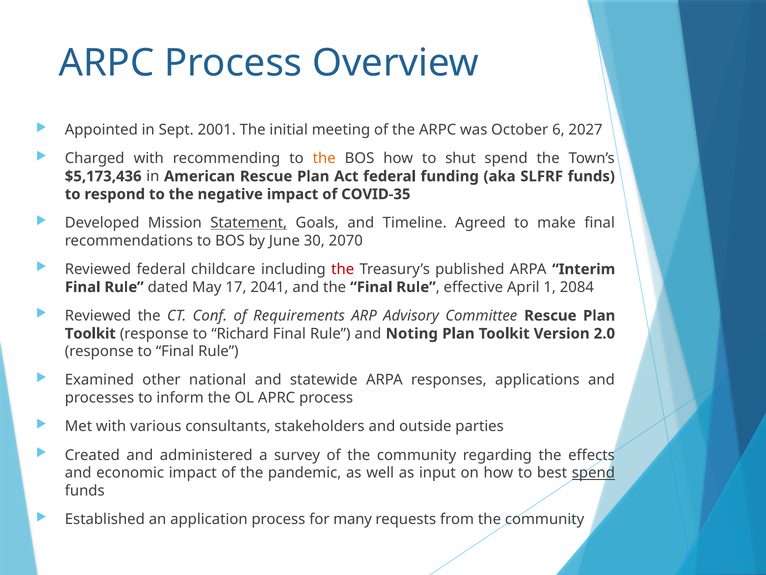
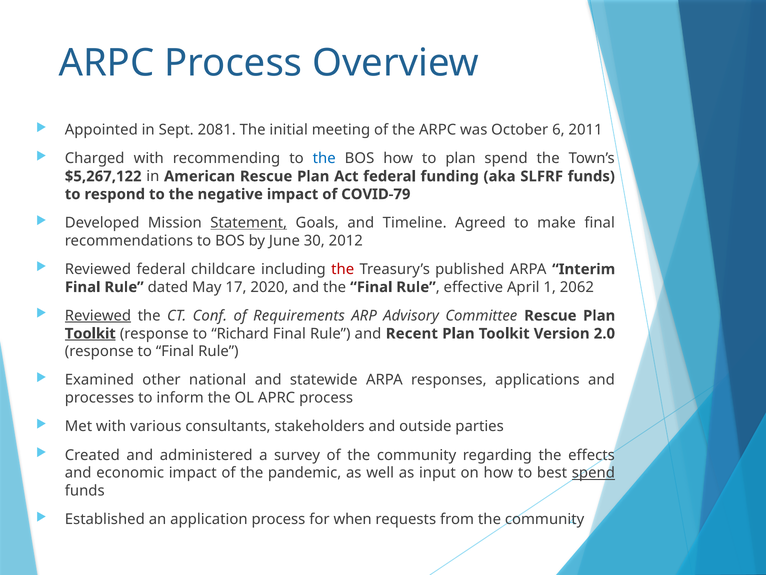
2001: 2001 -> 2081 (217, 130)
2027: 2027 -> 2011 (586, 130)
the colour: orange -> blue (324, 158)
to shut: shut -> plan (461, 158)
$5,173,436: $5,173,436 -> $5,267,122 (103, 176)
COVID-35: COVID-35 -> COVID-79 (376, 194)
2070: 2070 -> 2012 (346, 241)
2041: 2041 -> 2020 (269, 287)
2084: 2084 -> 2062 (577, 287)
Reviewed underline: none -> present (98, 315)
Toolkit underline: none -> present (90, 333)
Noting: Noting -> Recent (412, 333)
many: many -> when (353, 519)
